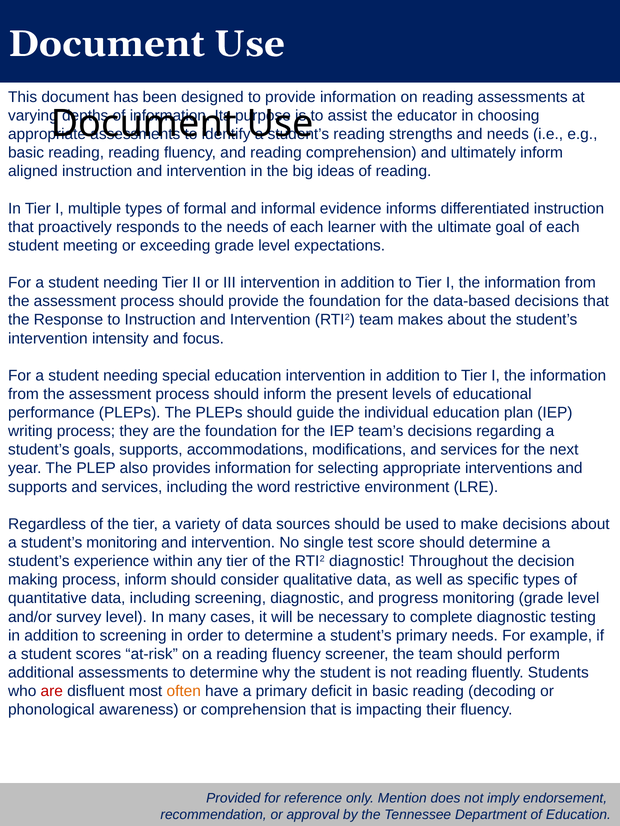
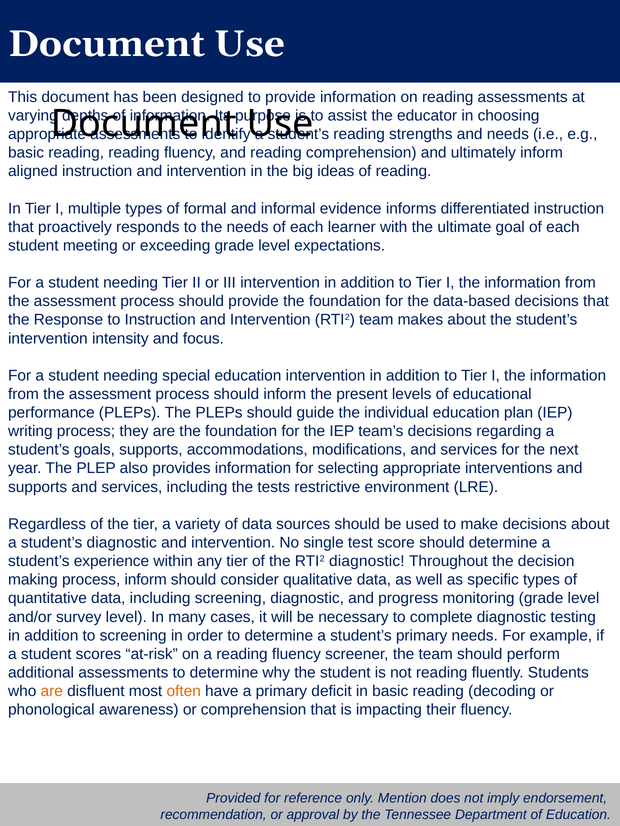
word: word -> tests (274, 487)
student’s monitoring: monitoring -> diagnostic (122, 543)
are colour: red -> orange (52, 692)
